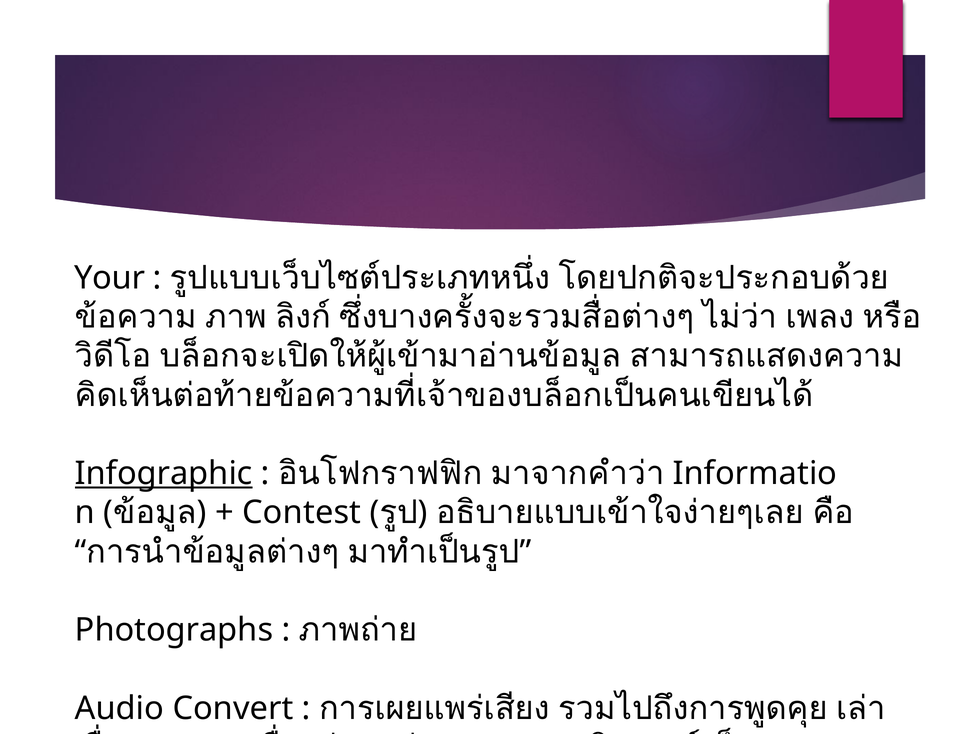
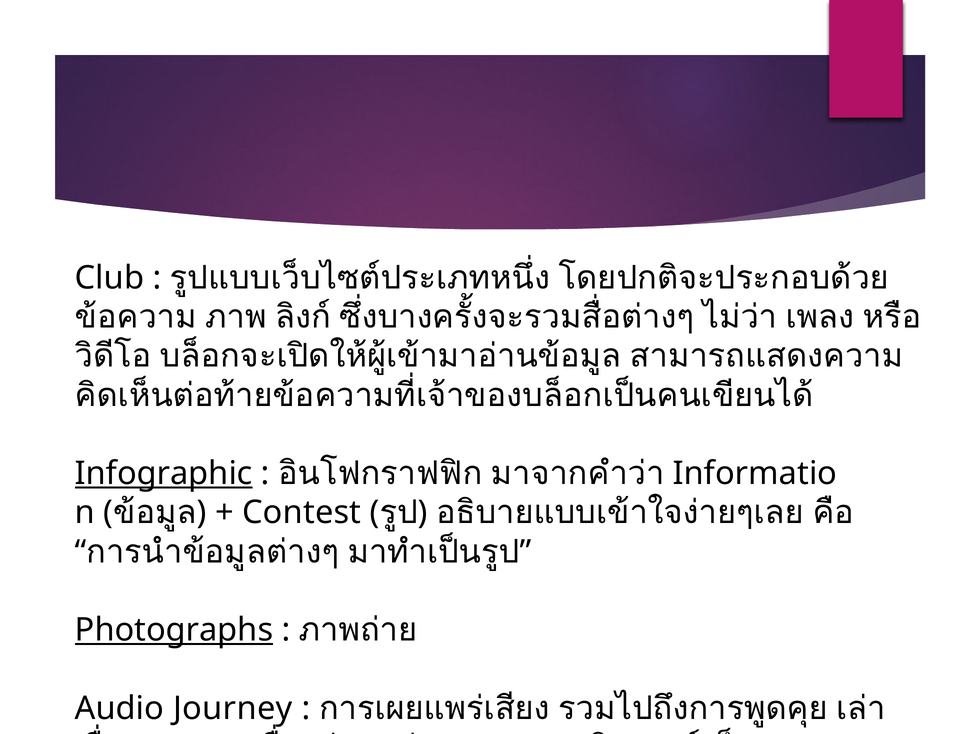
Your: Your -> Club (110, 278)
Photographs underline: none -> present (174, 630)
Convert: Convert -> Journey (233, 709)
